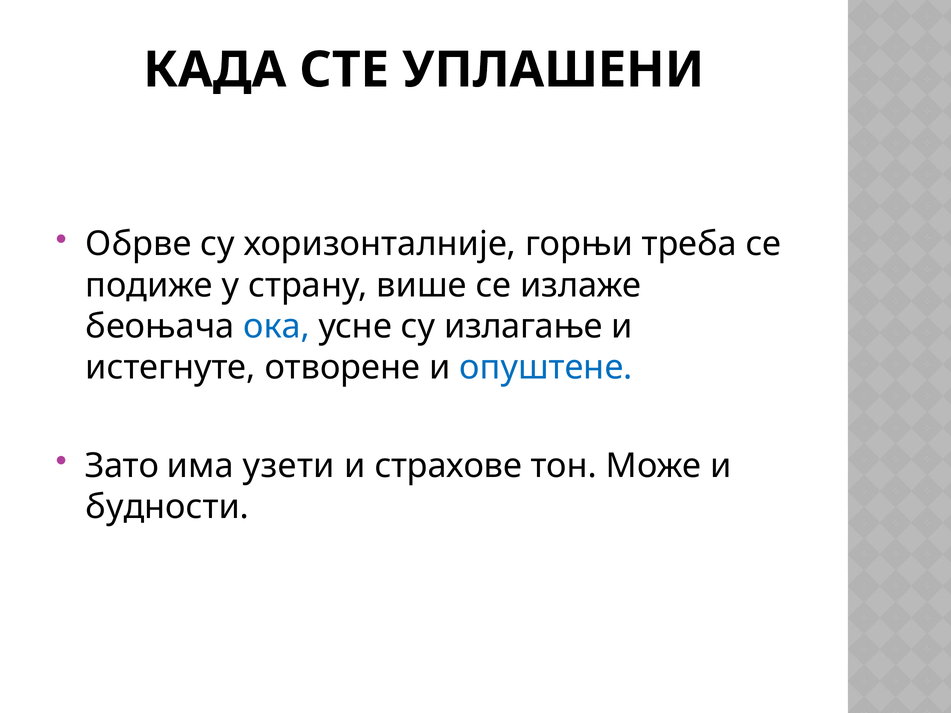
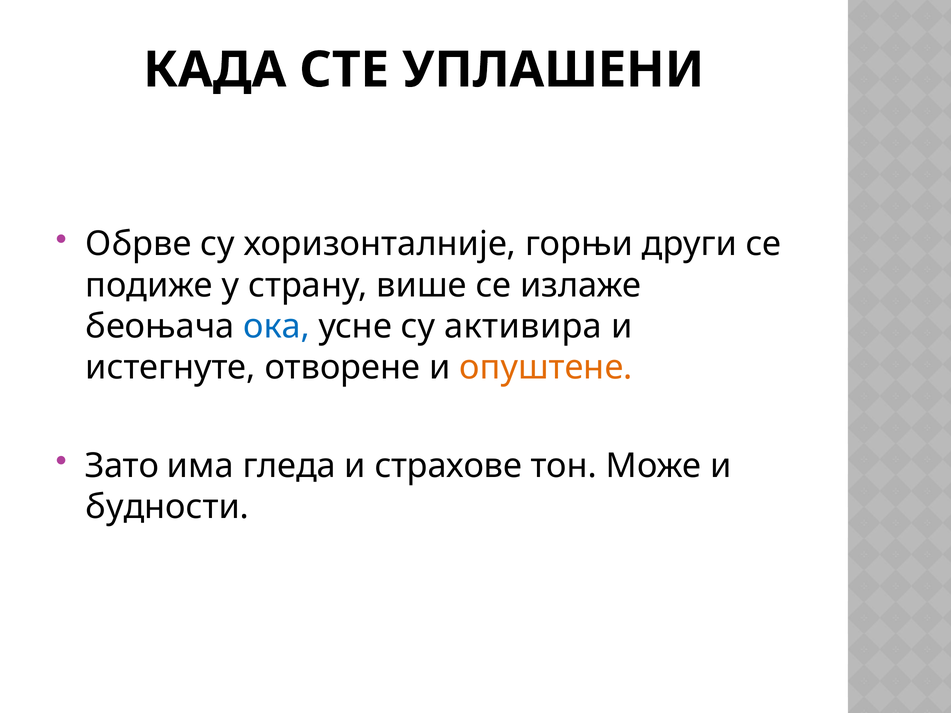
треба: треба -> други (689, 244)
излагање: излагање -> активира (523, 327)
опуштене colour: blue -> orange (546, 368)
узети: узети -> гледа (289, 466)
